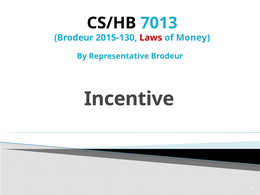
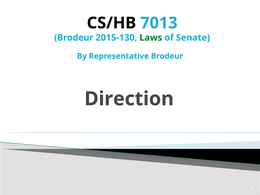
Laws colour: red -> green (151, 38)
Money: Money -> Senate (193, 38)
Incentive: Incentive -> Direction (129, 99)
